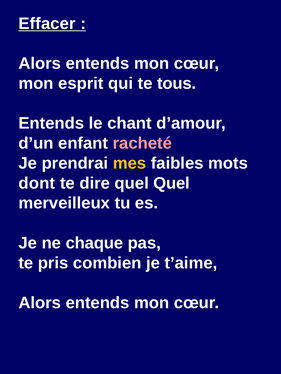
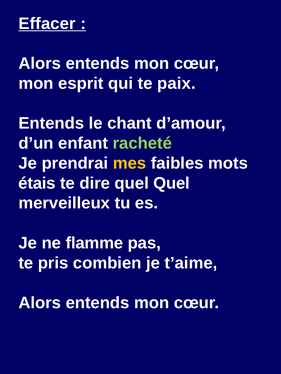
tous: tous -> paix (176, 84)
racheté colour: pink -> light green (142, 144)
dont: dont -> étais (37, 183)
chaque: chaque -> flamme (94, 243)
